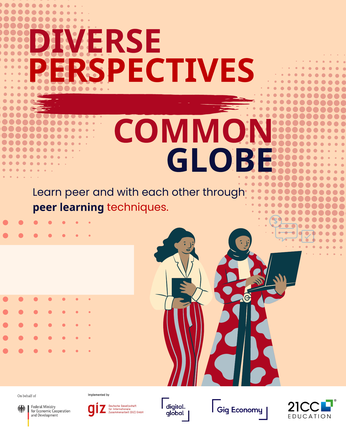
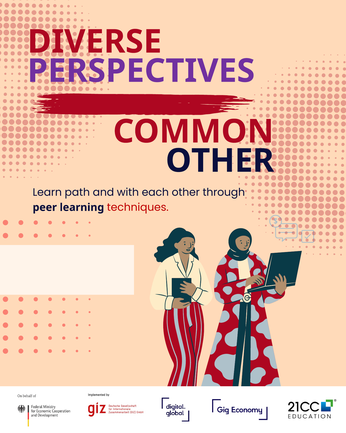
PERSPECTIVES colour: red -> purple (141, 71)
GLOBE: GLOBE -> OTHER (220, 161)
Learn peer: peer -> path (77, 192)
